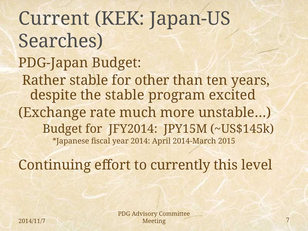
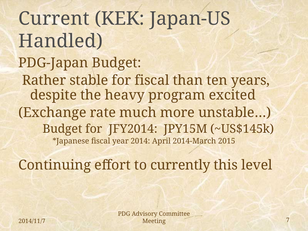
Searches: Searches -> Handled (61, 41)
for other: other -> fiscal (152, 80)
the stable: stable -> heavy (125, 95)
